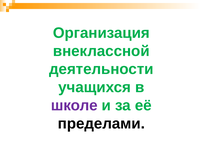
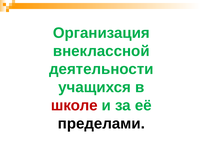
школе colour: purple -> red (74, 105)
